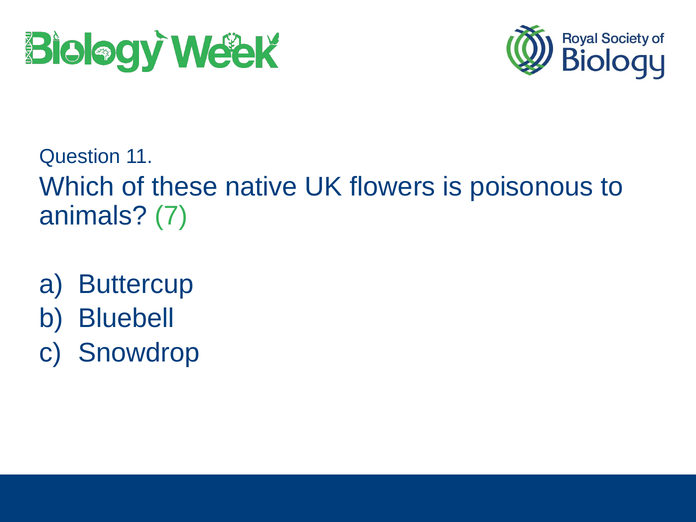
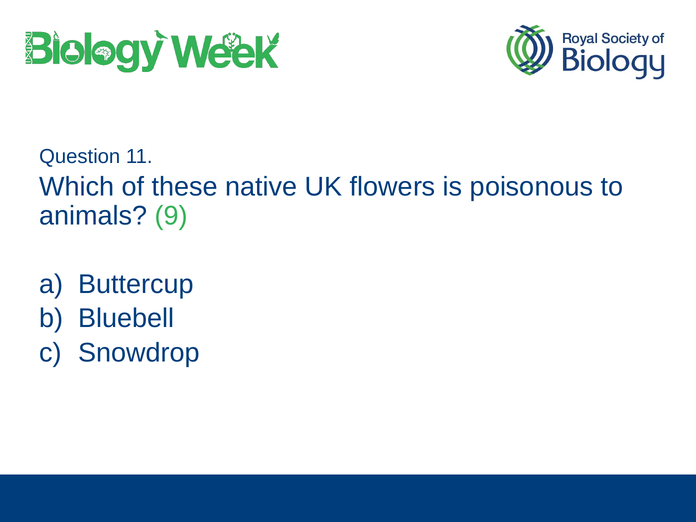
7: 7 -> 9 (171, 216)
